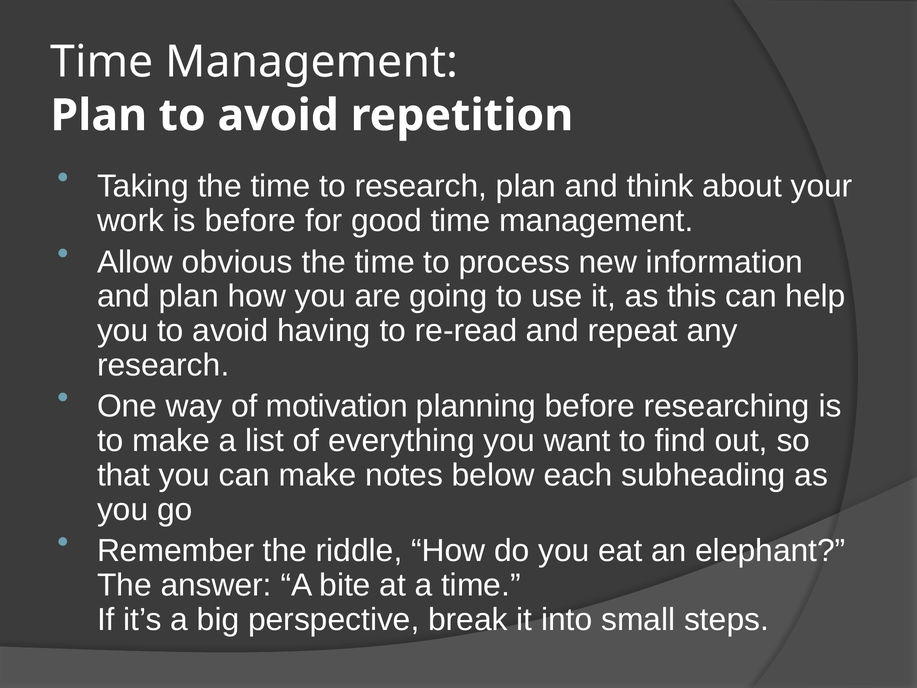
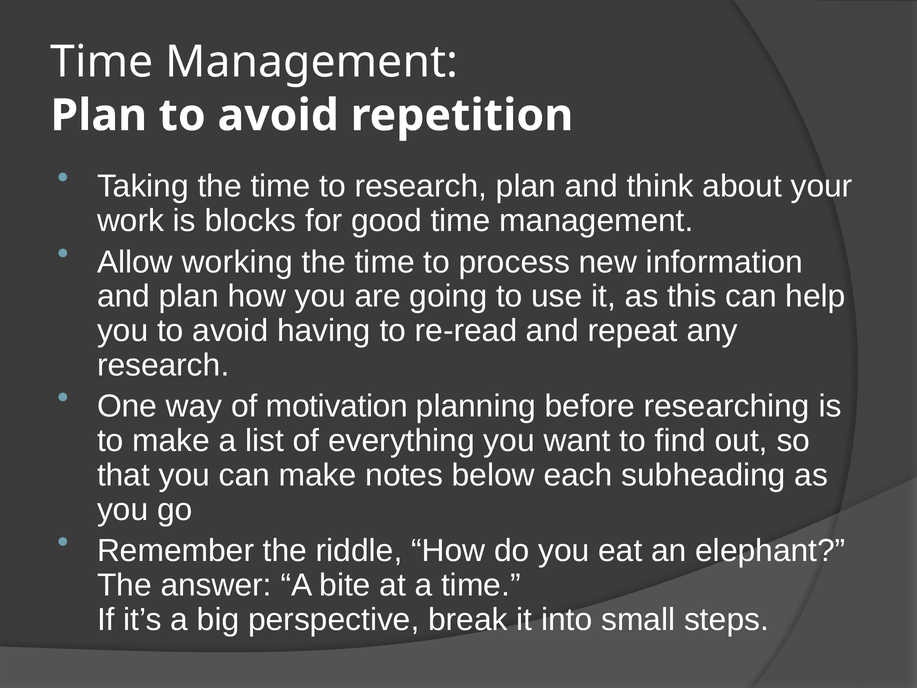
is before: before -> blocks (250, 221)
obvious: obvious -> working (237, 262)
